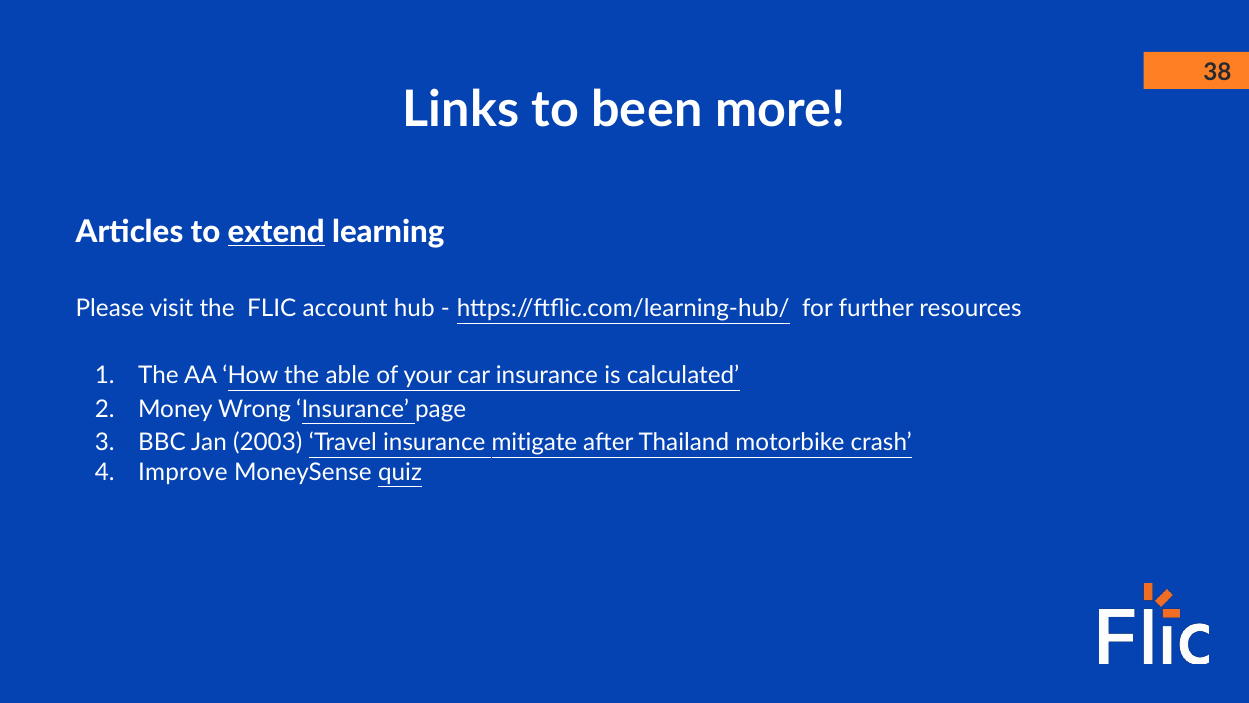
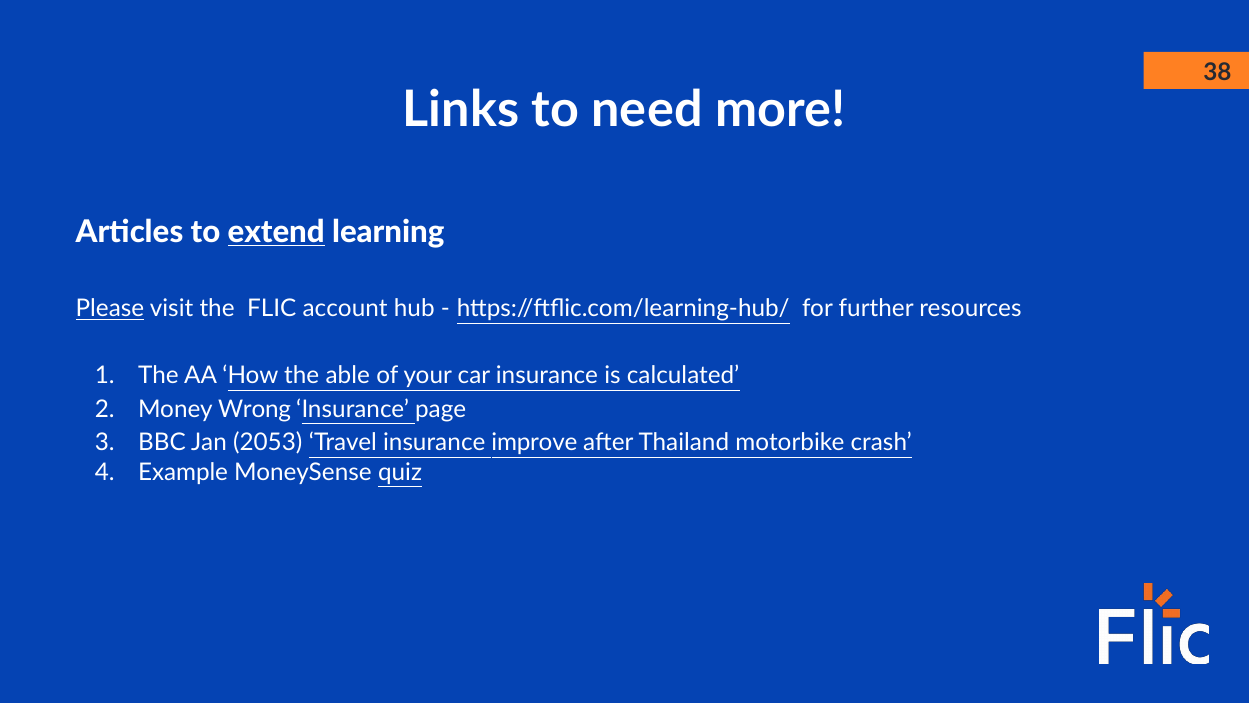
been: been -> need (647, 110)
Please underline: none -> present (110, 309)
2003: 2003 -> 2053 (268, 443)
mitigate: mitigate -> improve (534, 443)
Improve: Improve -> Example (183, 472)
